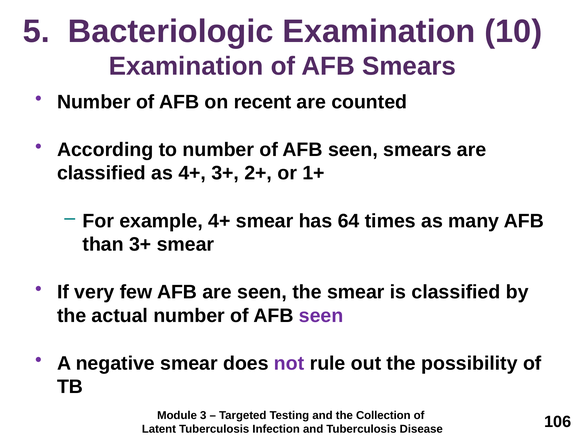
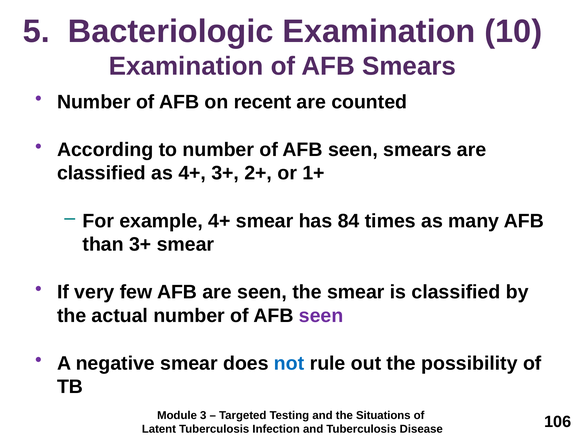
64: 64 -> 84 (349, 221)
not colour: purple -> blue (289, 363)
Collection: Collection -> Situations (383, 415)
